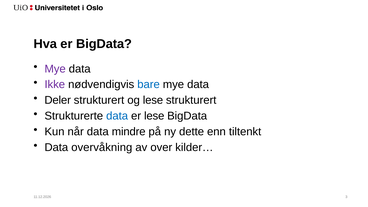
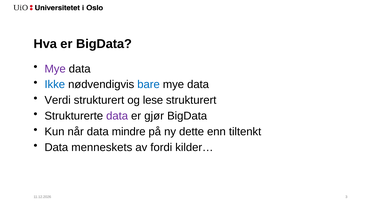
Ikke colour: purple -> blue (55, 85)
Deler: Deler -> Verdi (58, 100)
data colour: blue -> purple (117, 116)
er lese: lese -> gjør (154, 116)
overvåkning: overvåkning -> menneskets (102, 147)
over: over -> fordi (161, 147)
